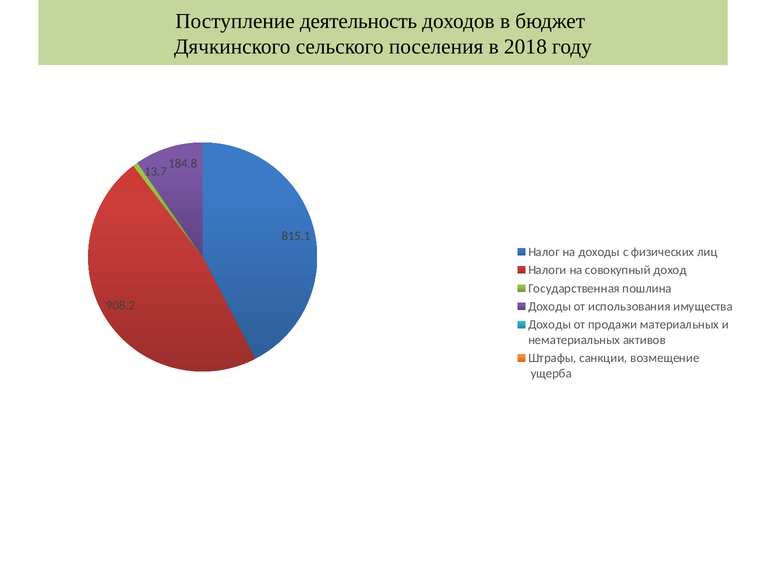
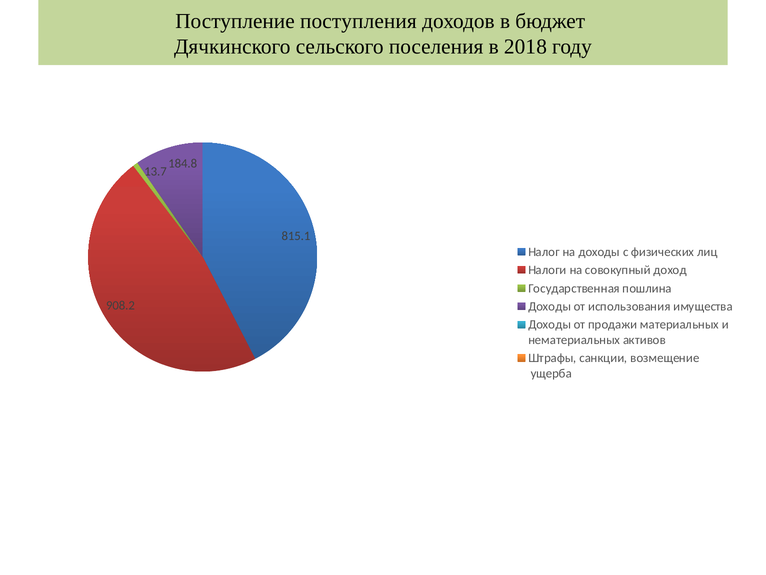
деятельность: деятельность -> поступления (358, 21)
